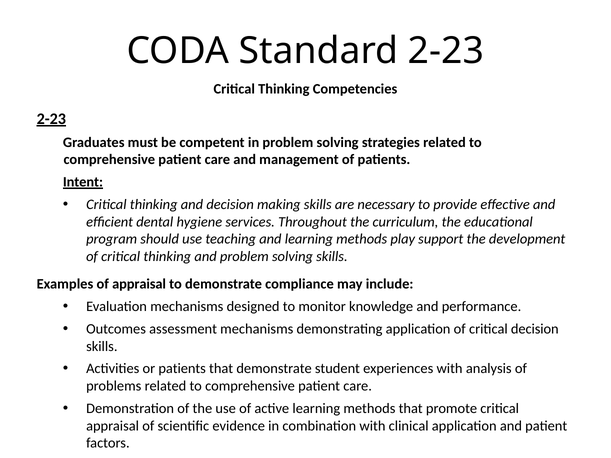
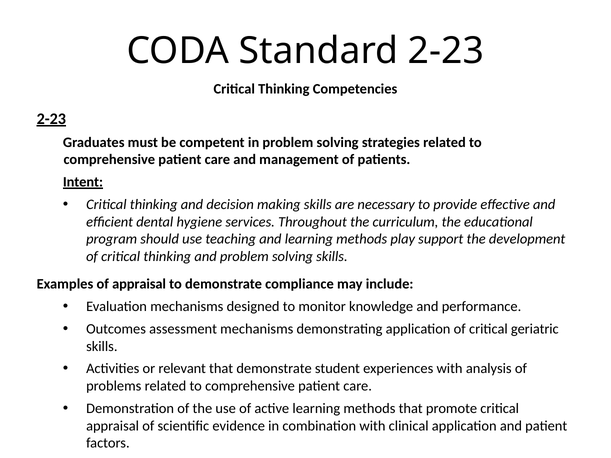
critical decision: decision -> geriatric (535, 329)
or patients: patients -> relevant (182, 369)
